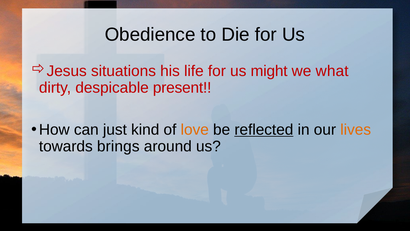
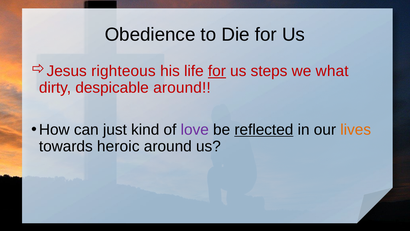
situations: situations -> righteous (123, 71)
for underline: none -> present (217, 71)
might: might -> steps (269, 71)
despicable present: present -> around (182, 88)
love colour: orange -> purple (195, 129)
brings: brings -> heroic (118, 146)
